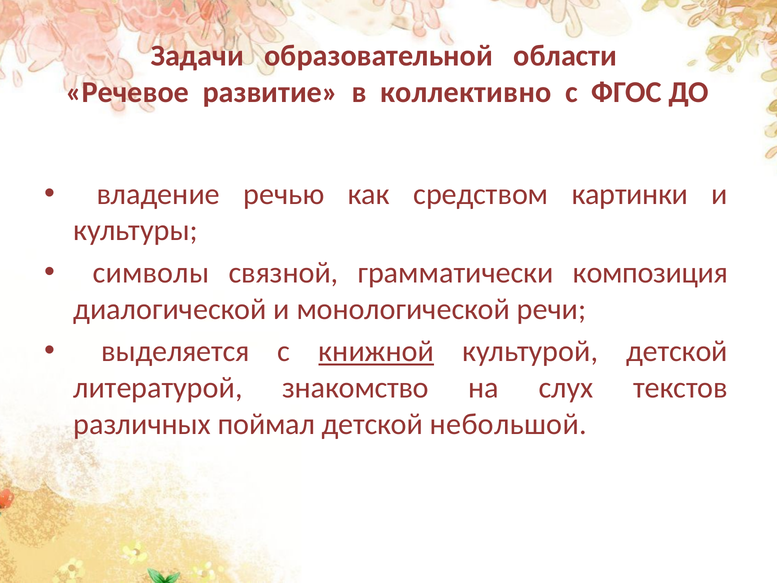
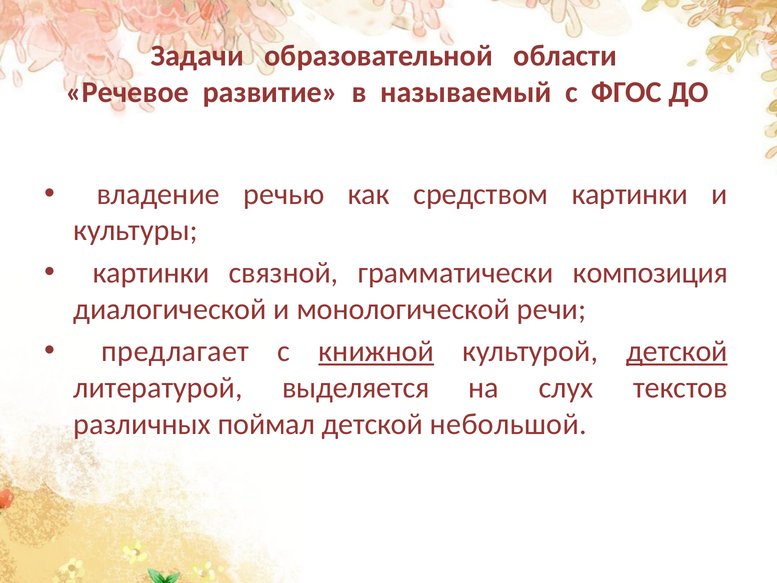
коллективно: коллективно -> называемый (466, 92)
символы: символы -> картинки (151, 273)
выделяется: выделяется -> предлагает (175, 351)
детской underline: none -> present (677, 351)
знакомство: знакомство -> выделяется (356, 388)
